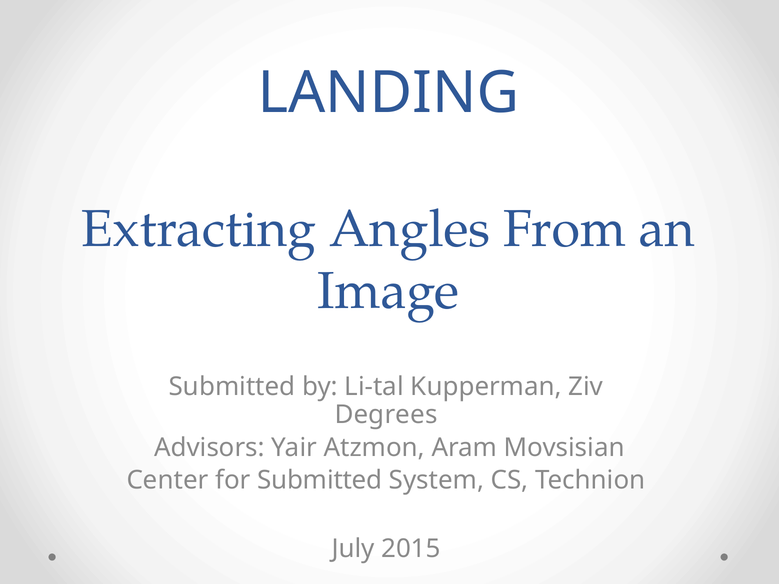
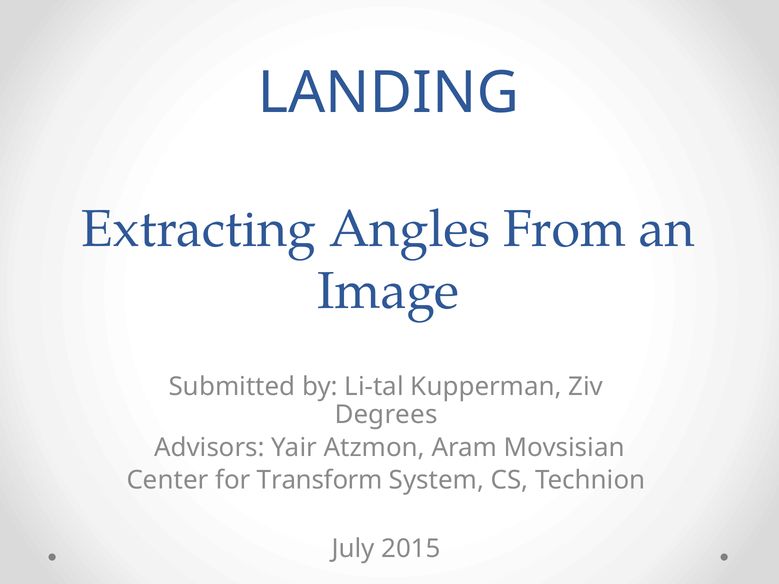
for Submitted: Submitted -> Transform (320, 480)
